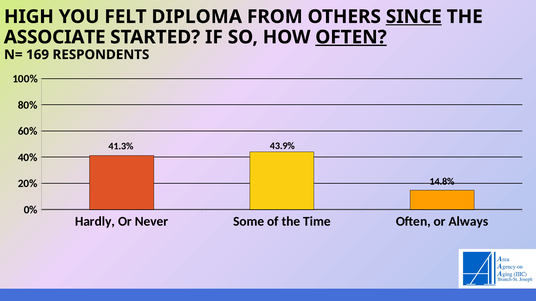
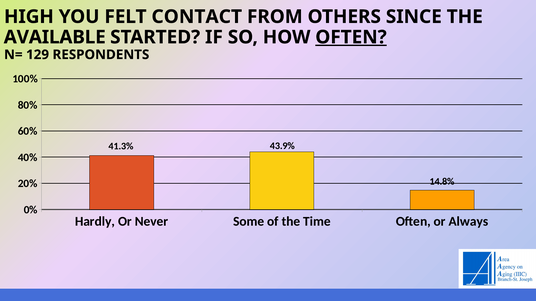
DIPLOMA: DIPLOMA -> CONTACT (197, 17)
SINCE underline: present -> none (414, 17)
ASSOCIATE: ASSOCIATE -> AVAILABLE (55, 37)
169: 169 -> 129 (38, 55)
